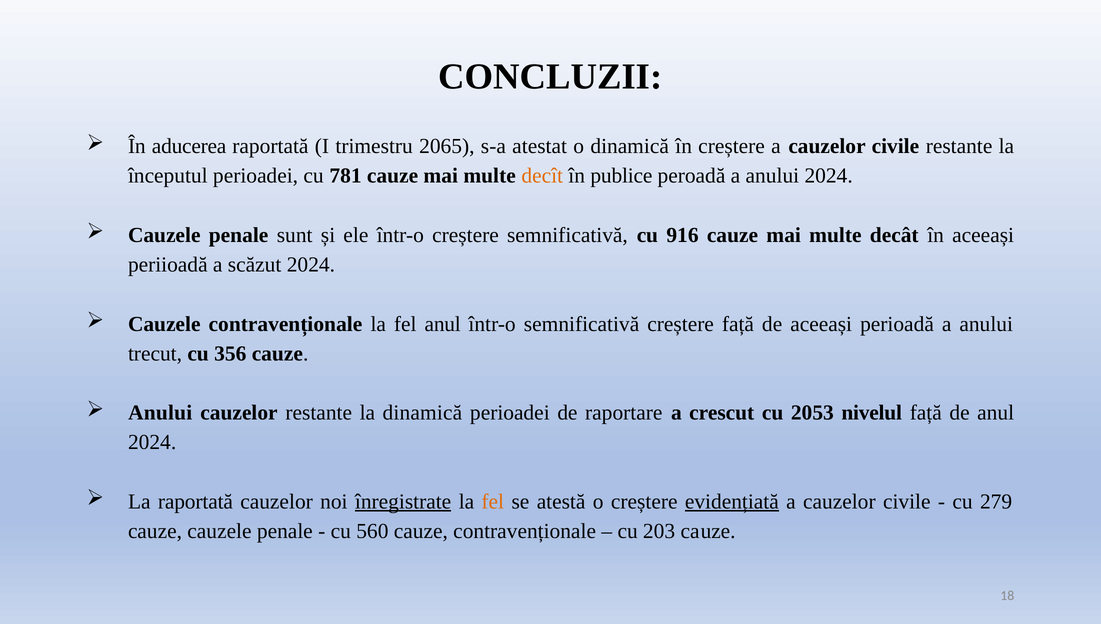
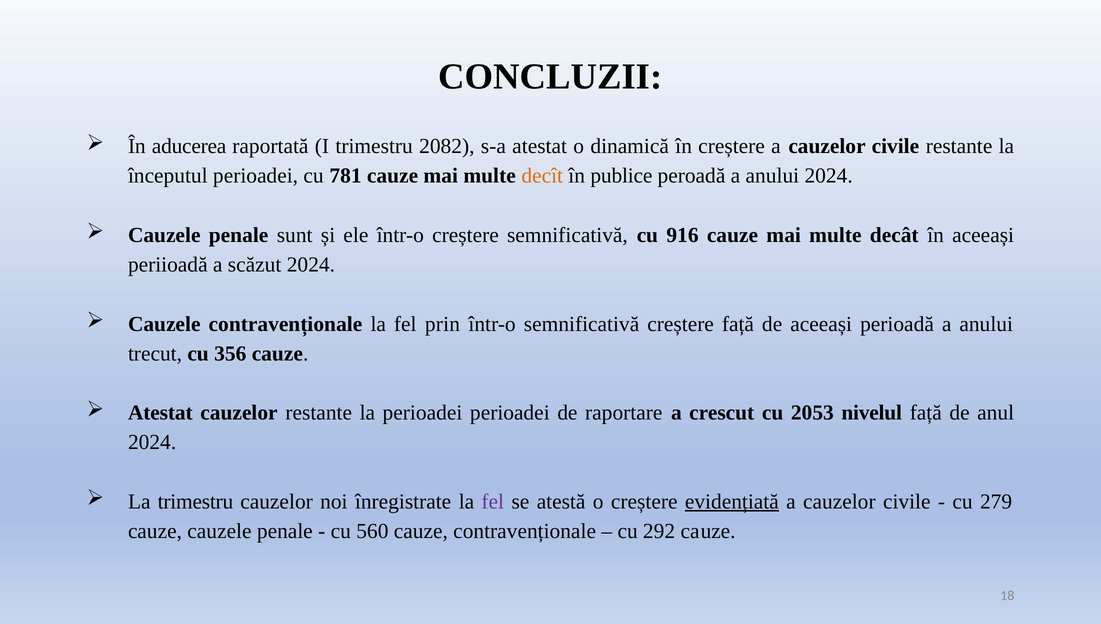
2065: 2065 -> 2082 (447, 146)
fel anul: anul -> prin (442, 324)
Anului: Anului -> Atestat (160, 413)
la dinamică: dinamică -> perioadei (422, 413)
La raportată: raportată -> trimestru (195, 502)
înregistrate underline: present -> none (403, 502)
fel colour: orange -> purple (493, 502)
203: 203 -> 292 (659, 531)
